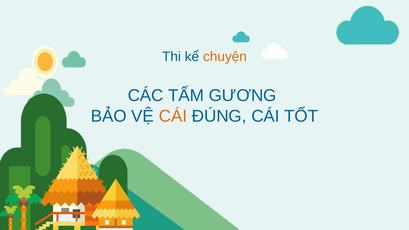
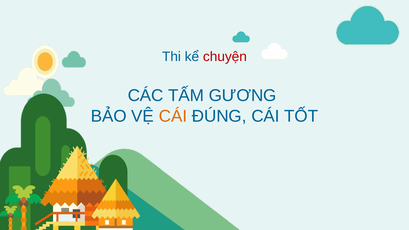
chuyện colour: orange -> red (225, 57)
